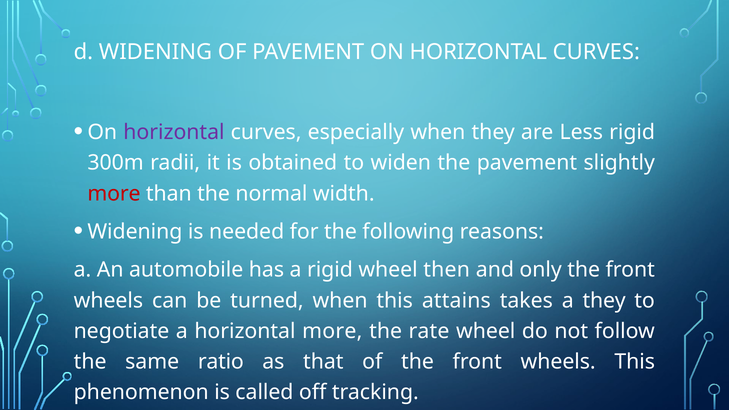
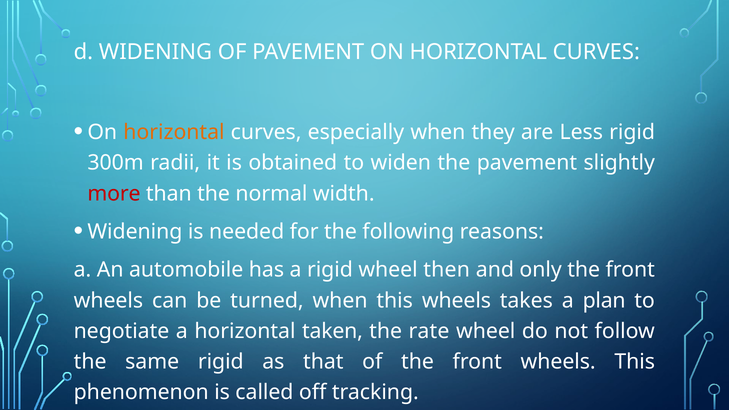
horizontal colour: purple -> orange (174, 132)
this attains: attains -> wheels (456, 301)
a they: they -> plan (604, 301)
horizontal more: more -> taken (332, 331)
same ratio: ratio -> rigid (221, 362)
